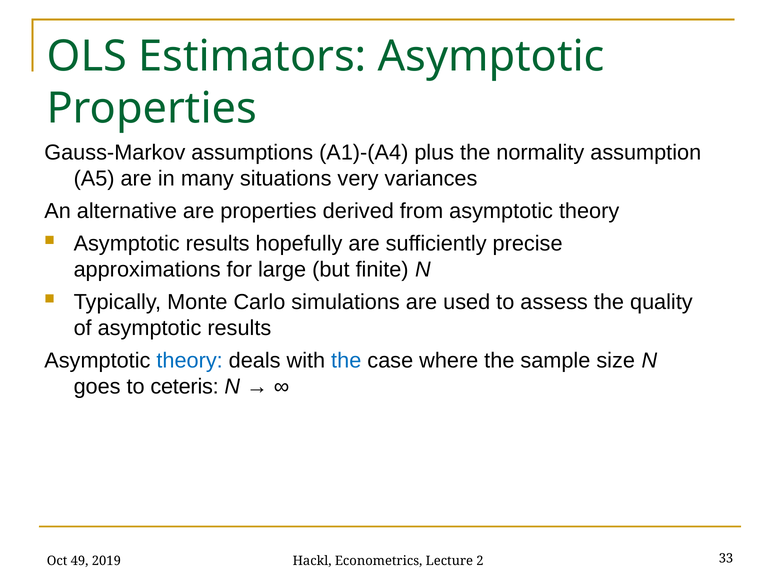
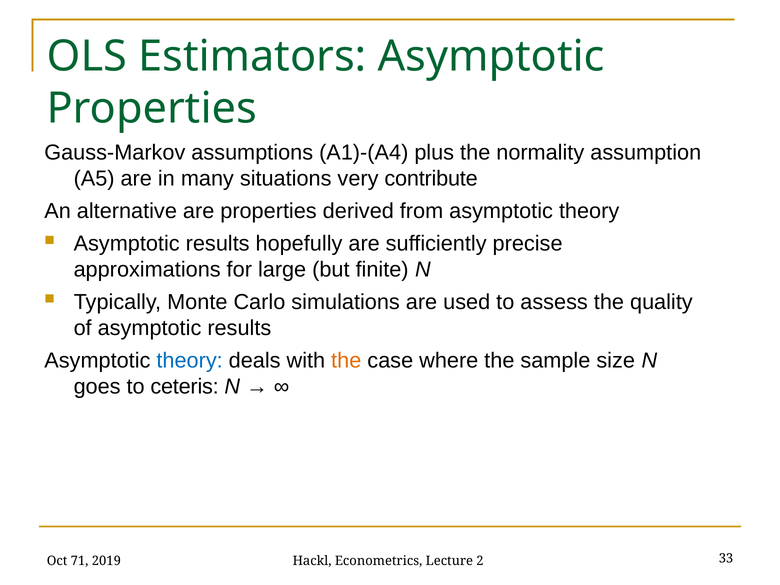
variances: variances -> contribute (431, 179)
the colour: blue -> orange (346, 361)
49: 49 -> 71 (80, 561)
